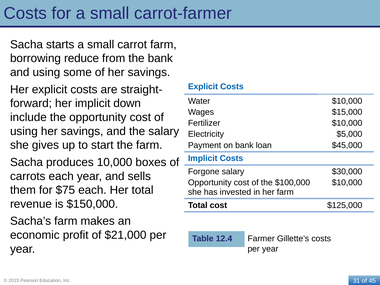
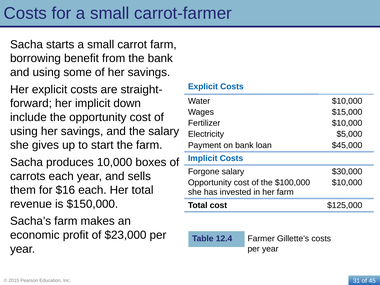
reduce: reduce -> benefit (81, 58)
$75: $75 -> $16 (65, 190)
$21,000: $21,000 -> $23,000 (125, 235)
